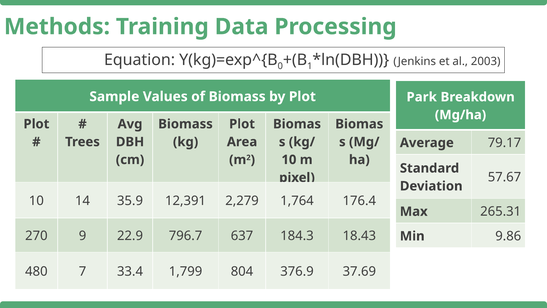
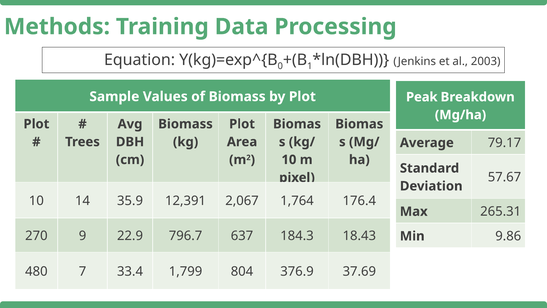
Park: Park -> Peak (422, 97)
2,279: 2,279 -> 2,067 (242, 201)
